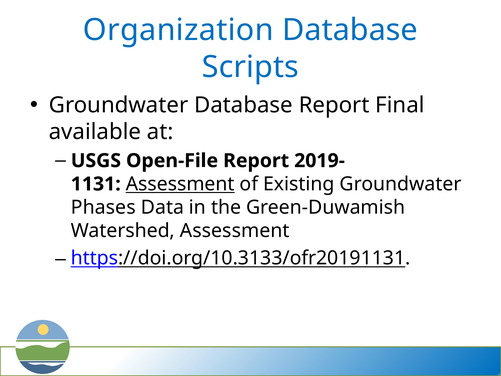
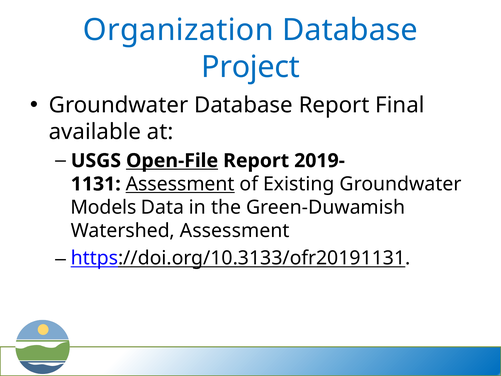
Scripts: Scripts -> Project (251, 67)
Open-File underline: none -> present (172, 161)
Phases: Phases -> Models (103, 207)
